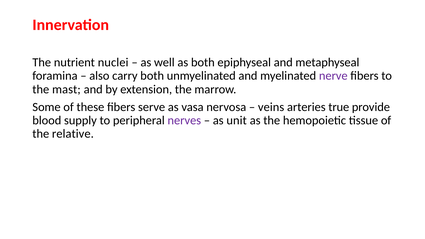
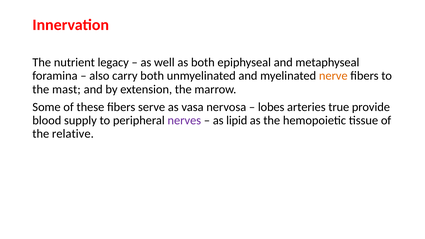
nuclei: nuclei -> legacy (113, 63)
nerve colour: purple -> orange (333, 76)
veins: veins -> lobes (271, 107)
unit: unit -> lipid (237, 120)
